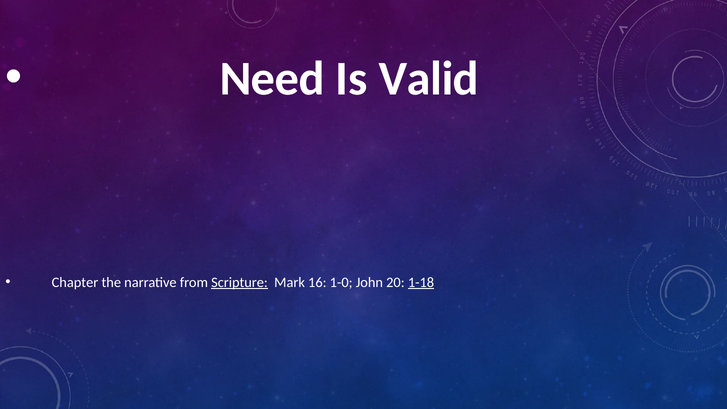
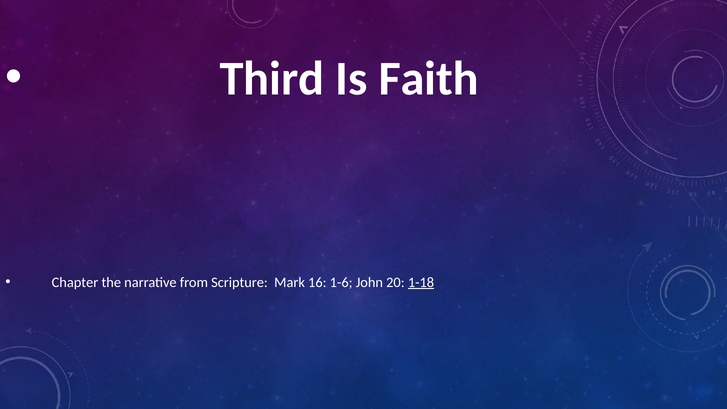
Need: Need -> Third (272, 79)
Valid: Valid -> Faith (429, 79)
Scripture underline: present -> none (239, 282)
1-0: 1-0 -> 1-6 (341, 282)
